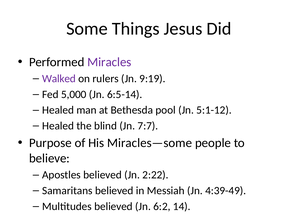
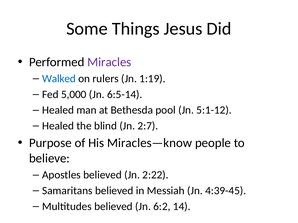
Walked colour: purple -> blue (59, 79)
9:19: 9:19 -> 1:19 (152, 79)
7:7: 7:7 -> 2:7 (148, 126)
Miracles—some: Miracles—some -> Miracles—know (150, 143)
4:39-49: 4:39-49 -> 4:39-45 (226, 191)
